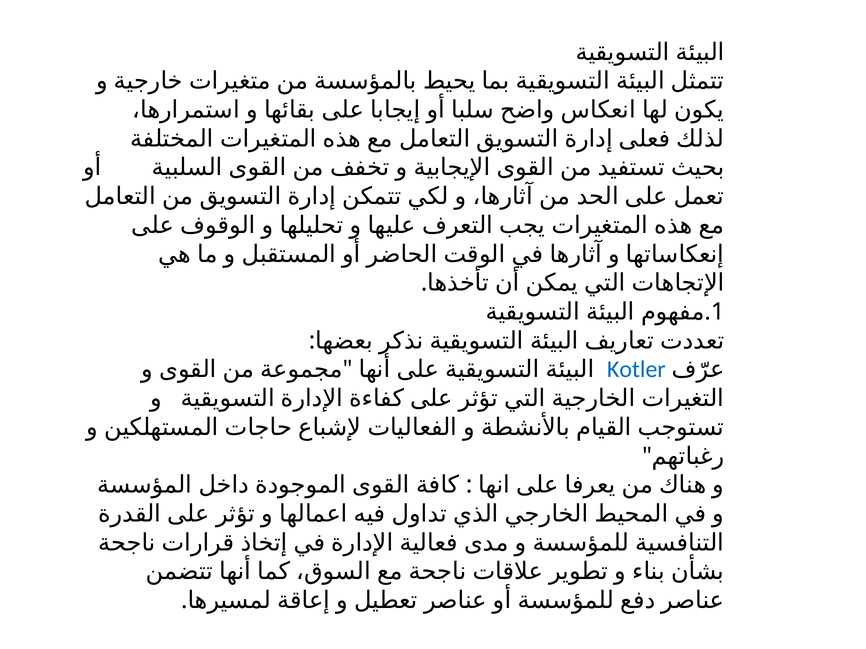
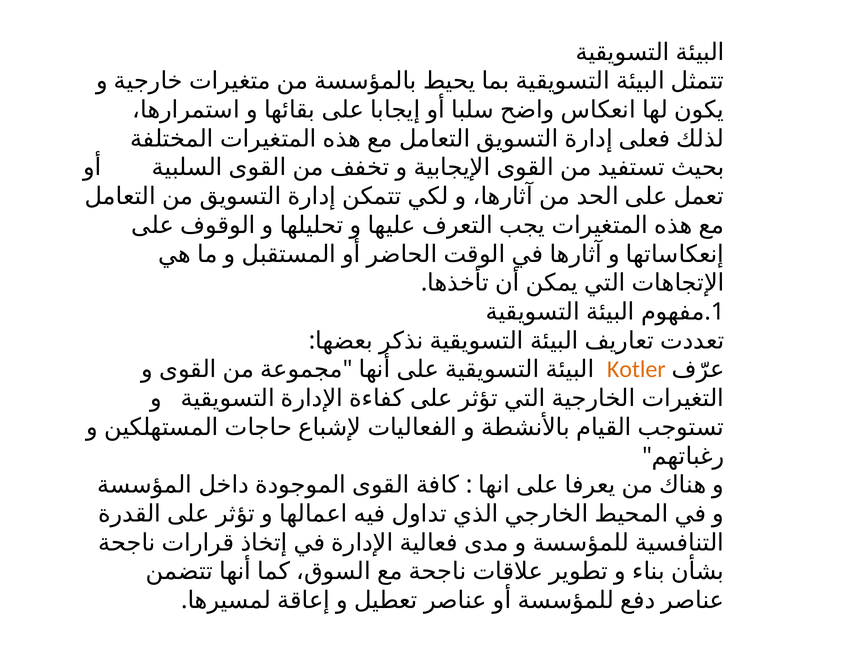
Kotler colour: blue -> orange (636, 370)
